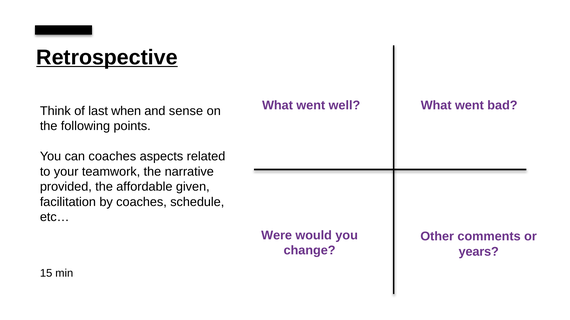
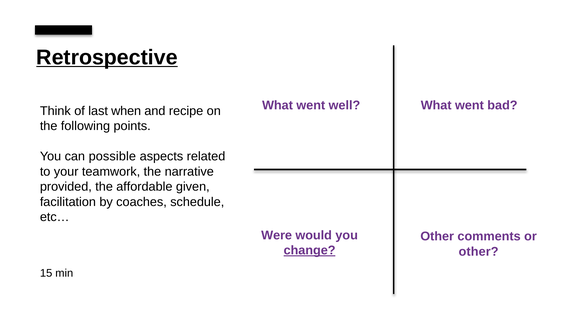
sense: sense -> recipe (186, 111)
can coaches: coaches -> possible (112, 157)
change underline: none -> present (310, 251)
years: years -> other (479, 252)
